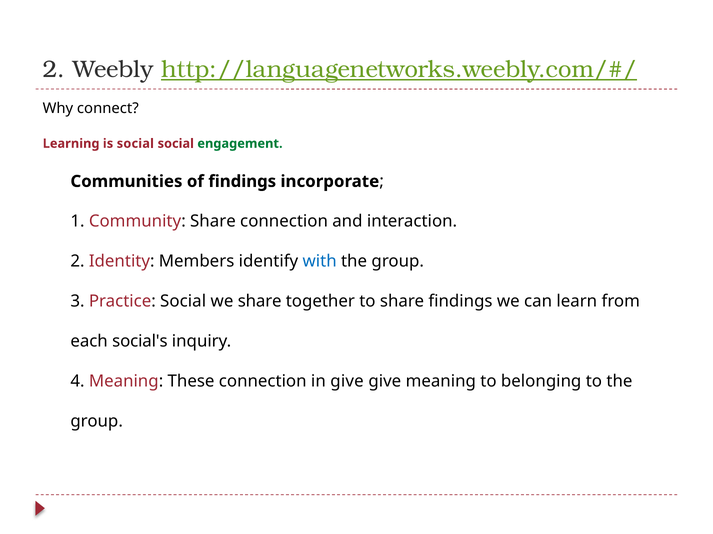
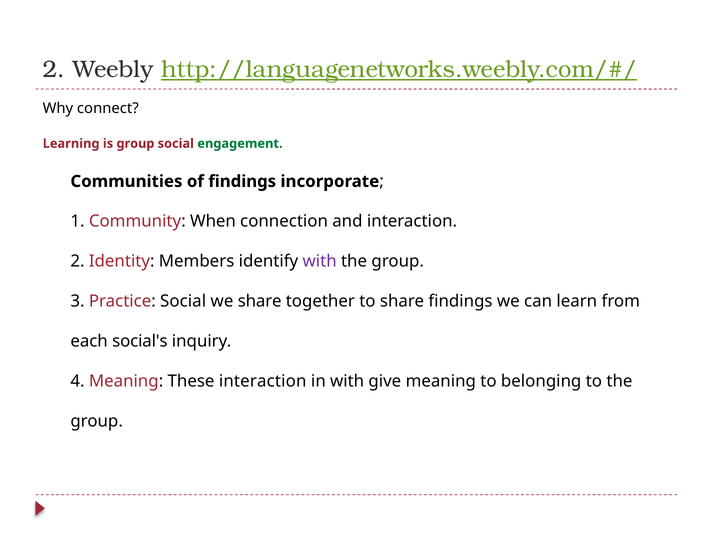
is social: social -> group (135, 144)
Community Share: Share -> When (213, 222)
with colour: blue -> purple (320, 262)
These connection: connection -> interaction (263, 382)
in give: give -> with (347, 382)
